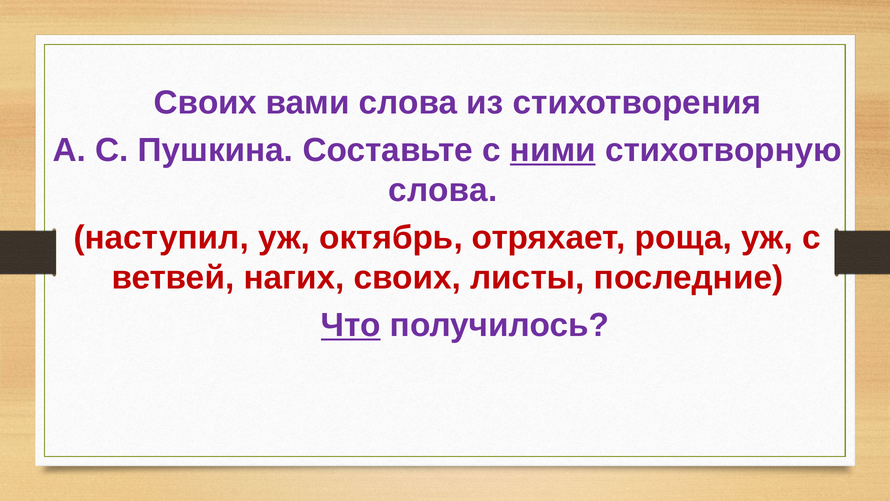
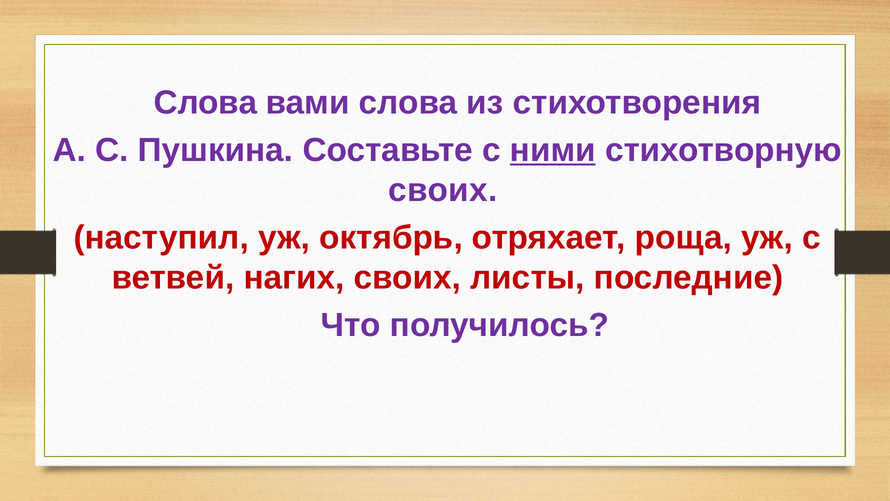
Своих: Своих -> Слова (205, 103)
слова: слова -> своих (443, 190)
Что underline: present -> none (351, 325)
